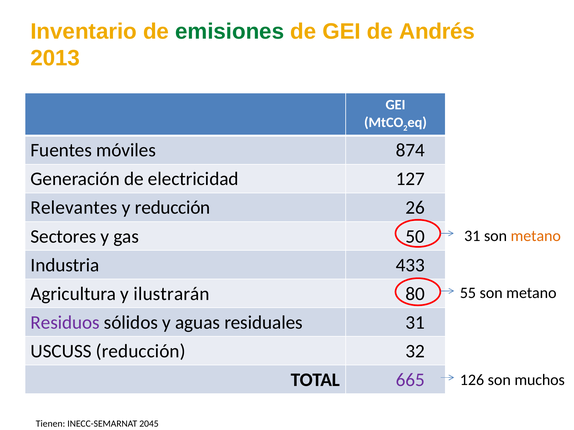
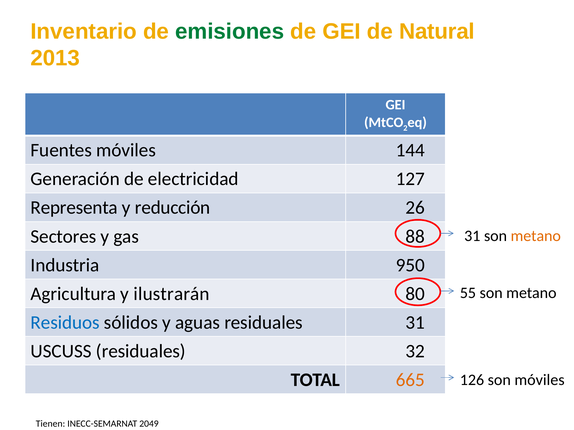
Andrés: Andrés -> Natural (437, 32)
874: 874 -> 144 (410, 150)
Relevantes: Relevantes -> Representa (74, 208)
50: 50 -> 88 (415, 237)
433: 433 -> 950 (410, 265)
Residuos colour: purple -> blue (65, 323)
USCUSS reducción: reducción -> residuales (141, 352)
665 colour: purple -> orange (410, 380)
son muchos: muchos -> móviles (540, 380)
2045: 2045 -> 2049 (149, 424)
